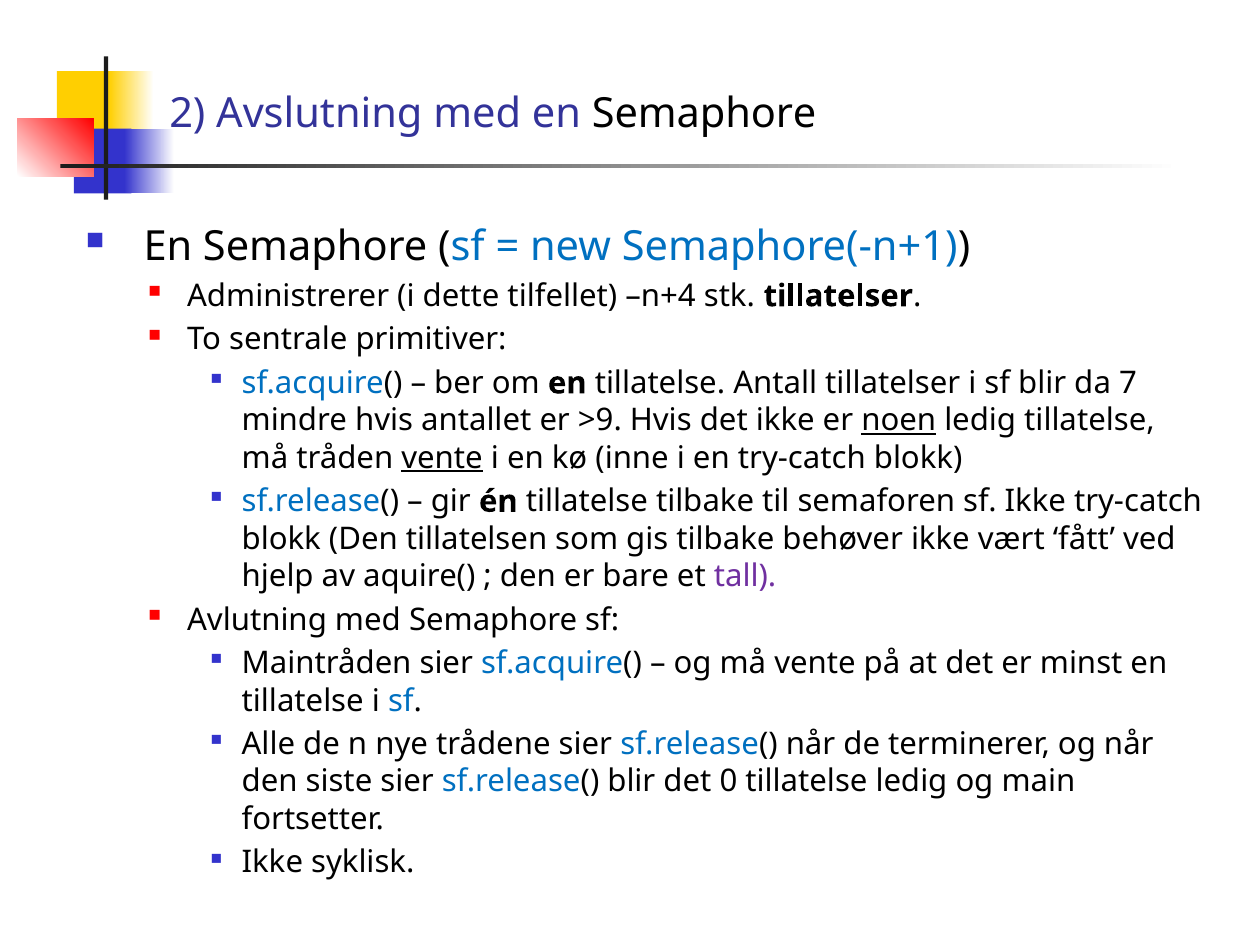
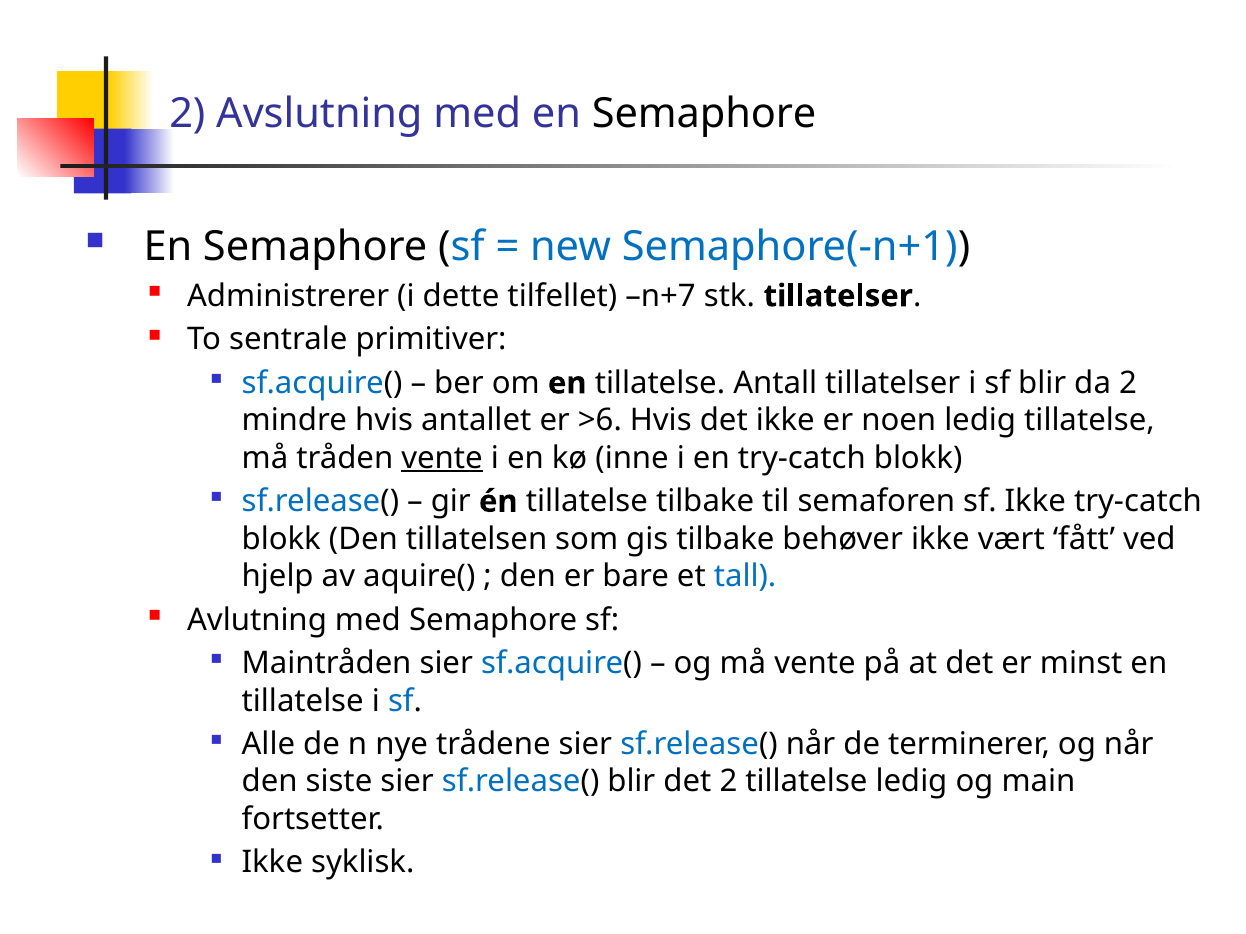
n+4: n+4 -> n+7 (661, 296)
da 7: 7 -> 2 (1128, 383)
>9: >9 -> >6 (600, 421)
noen underline: present -> none (899, 421)
tall colour: purple -> blue (745, 577)
det 0: 0 -> 2 (728, 782)
